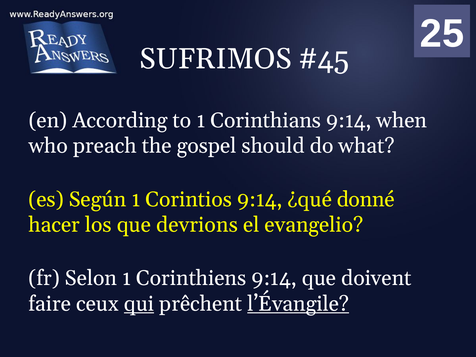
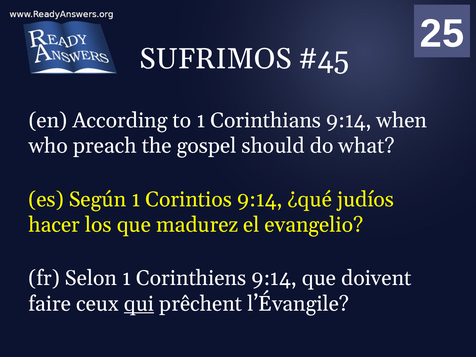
donné: donné -> judíos (366, 199)
devrions: devrions -> madurez (197, 225)
l’Évangile underline: present -> none (298, 304)
